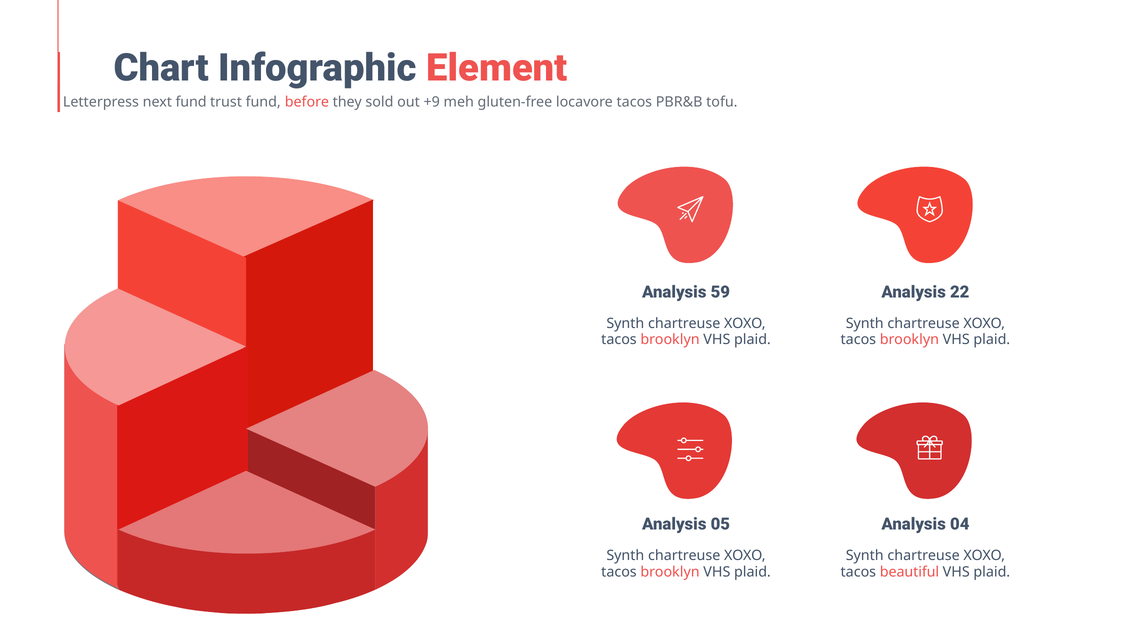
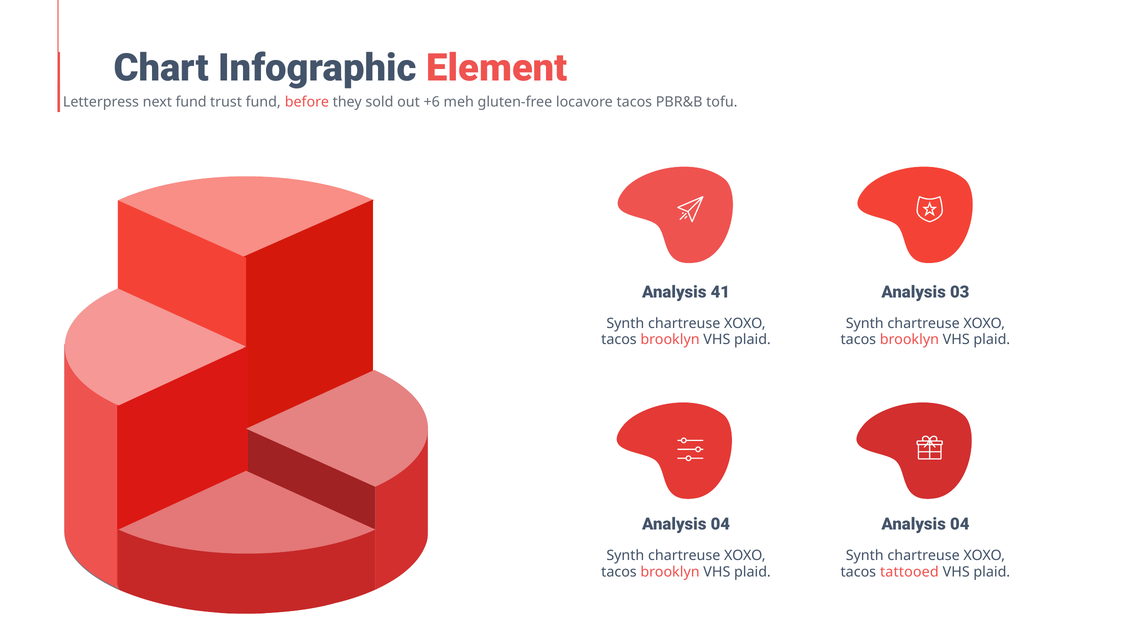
+9: +9 -> +6 (432, 102)
59: 59 -> 41 (720, 293)
22: 22 -> 03 (960, 293)
05: 05 -> 04 (720, 525)
beautiful: beautiful -> tattooed (909, 572)
